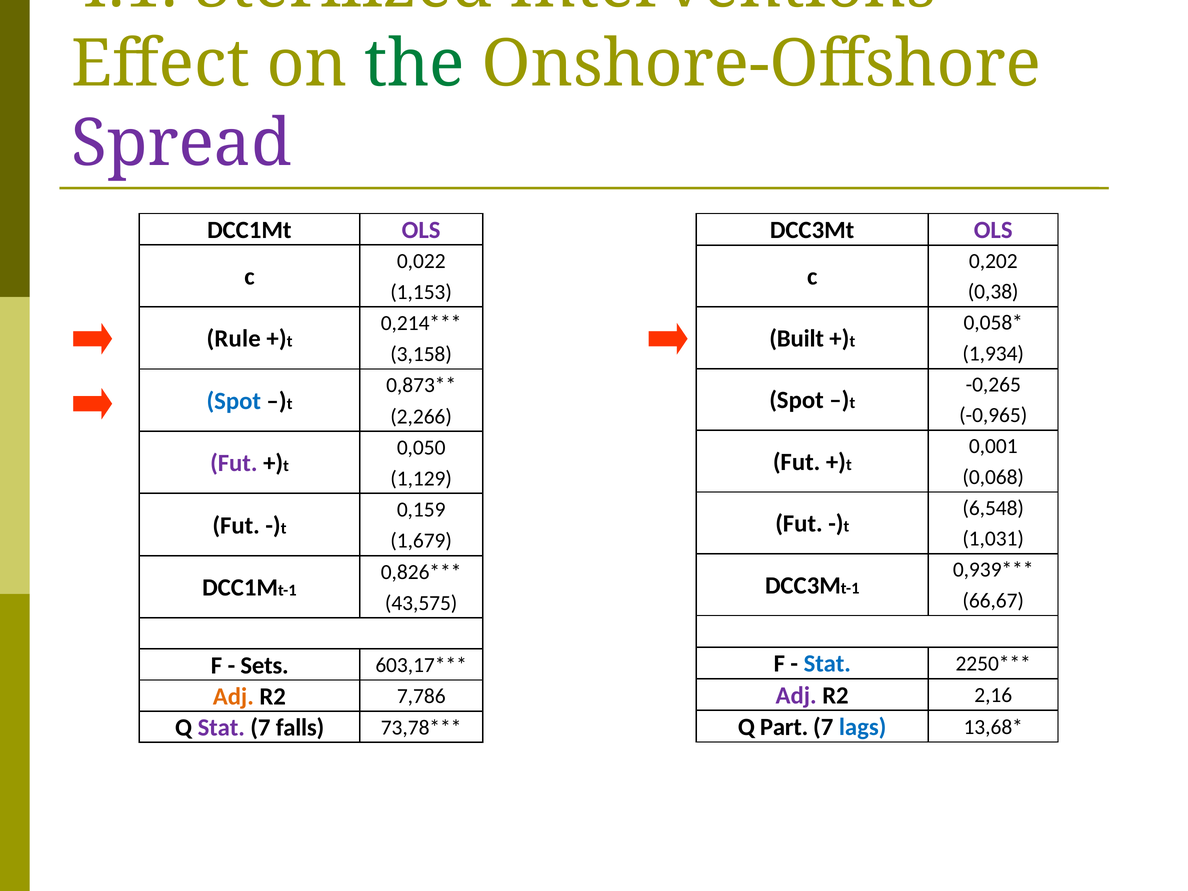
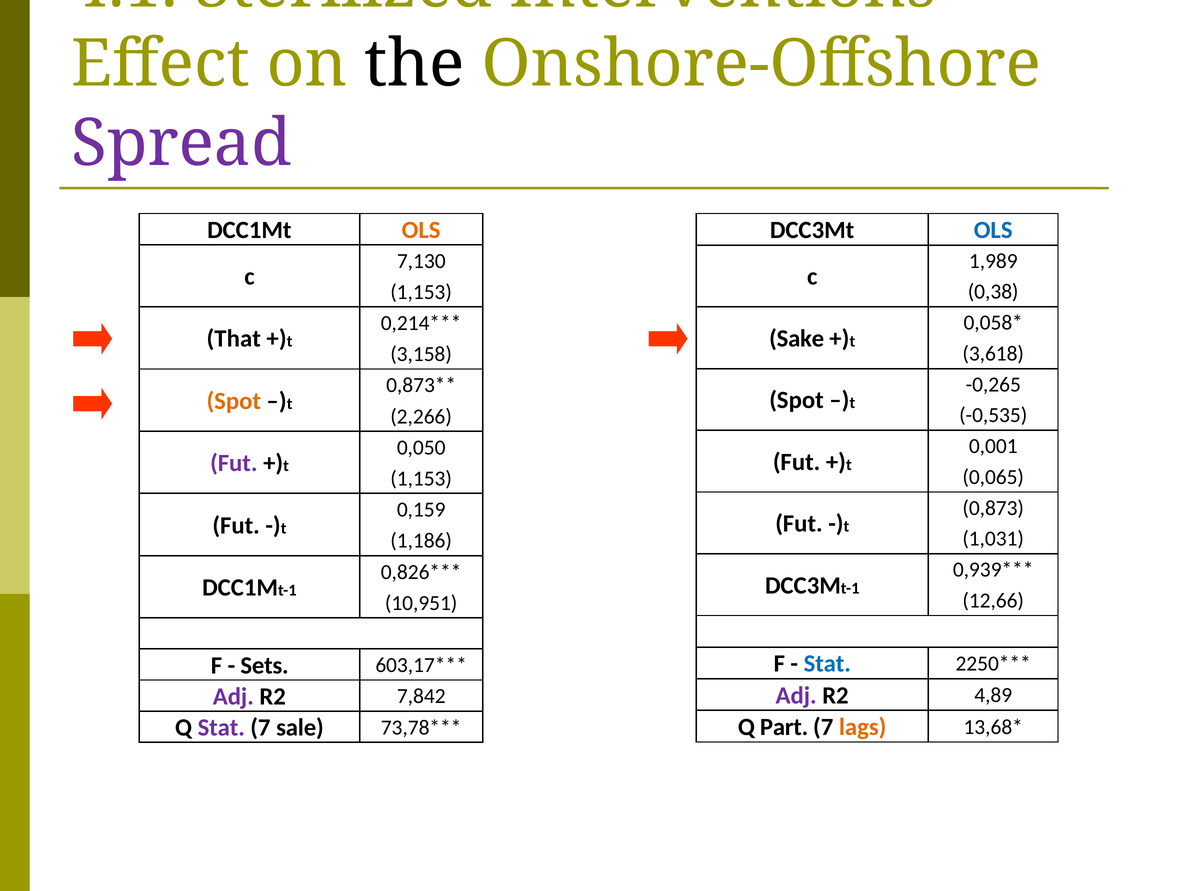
the colour: green -> black (415, 64)
OLS colour: purple -> orange (421, 230)
OLS colour: purple -> blue (993, 230)
0,022: 0,022 -> 7,130 (421, 261)
0,202: 0,202 -> 1,989 (993, 261)
Built: Built -> Sake (797, 339)
Rule: Rule -> That (234, 339)
1,934: 1,934 -> 3,618 (993, 354)
Spot colour: blue -> orange (234, 401)
-0,965: -0,965 -> -0,535 (993, 415)
0,068: 0,068 -> 0,065 (993, 477)
1,129: 1,129 -> 1,153 (421, 479)
6,548: 6,548 -> 0,873 (993, 508)
1,679: 1,679 -> 1,186 (421, 541)
66,67: 66,67 -> 12,66 (993, 601)
43,575: 43,575 -> 10,951 (421, 603)
2,16: 2,16 -> 4,89 (993, 695)
Adj colour: orange -> purple (233, 697)
7,786: 7,786 -> 7,842 (421, 696)
lags colour: blue -> orange (863, 727)
falls: falls -> sale (300, 728)
